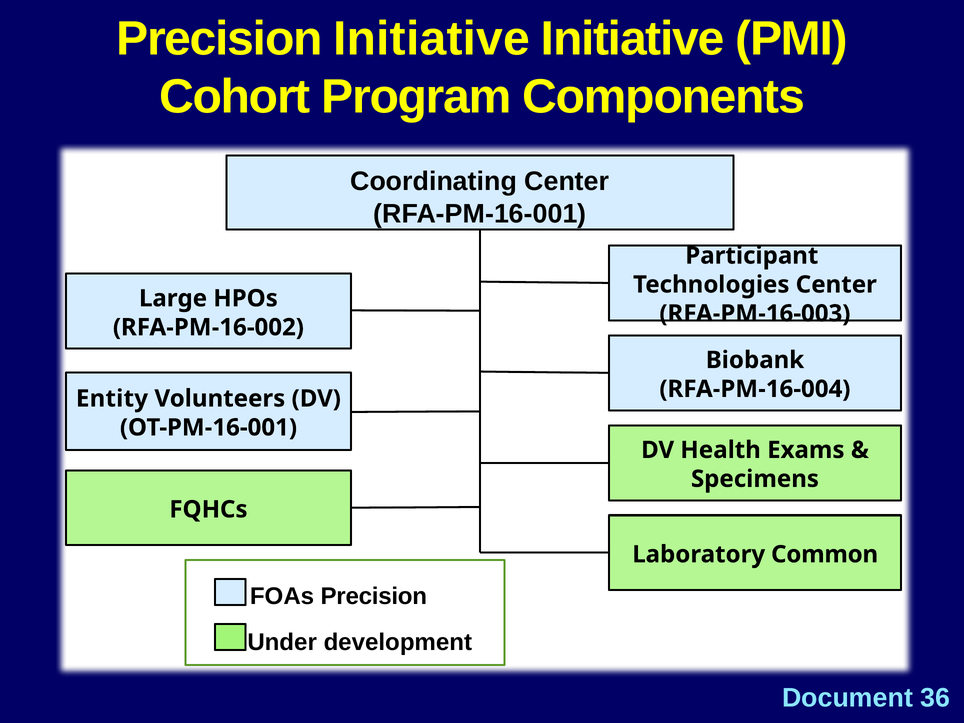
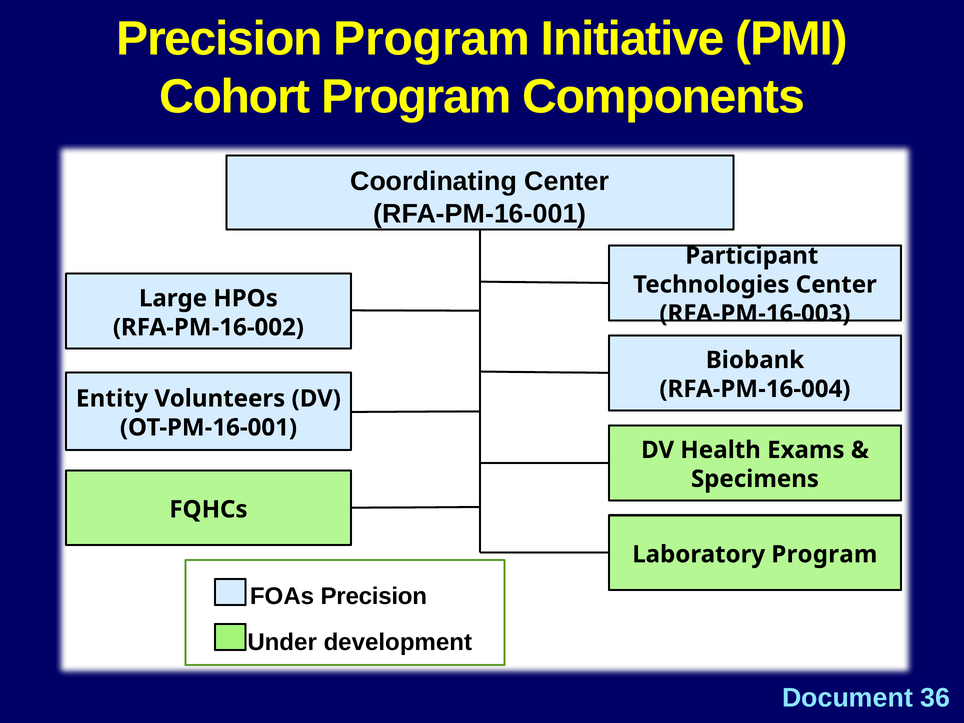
Precision Initiative: Initiative -> Program (432, 39)
Laboratory Common: Common -> Program (824, 554)
